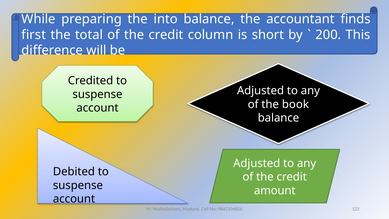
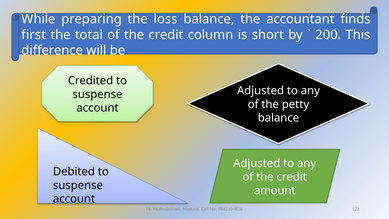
into: into -> loss (166, 19)
book: book -> petty (296, 104)
